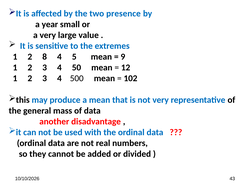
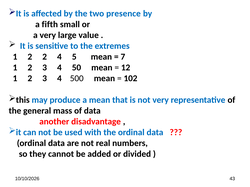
year: year -> fifth (50, 24)
2 8: 8 -> 2 (45, 57)
9: 9 -> 7 (123, 57)
